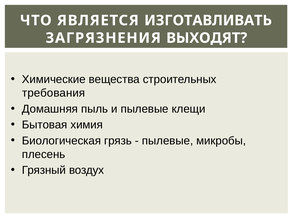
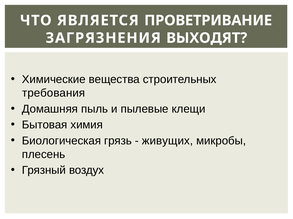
ИЗГОТАВЛИВАТЬ: ИЗГОТАВЛИВАТЬ -> ПРОВЕТРИВАНИЕ (208, 21)
пылевые: пылевые -> живущих (168, 141)
